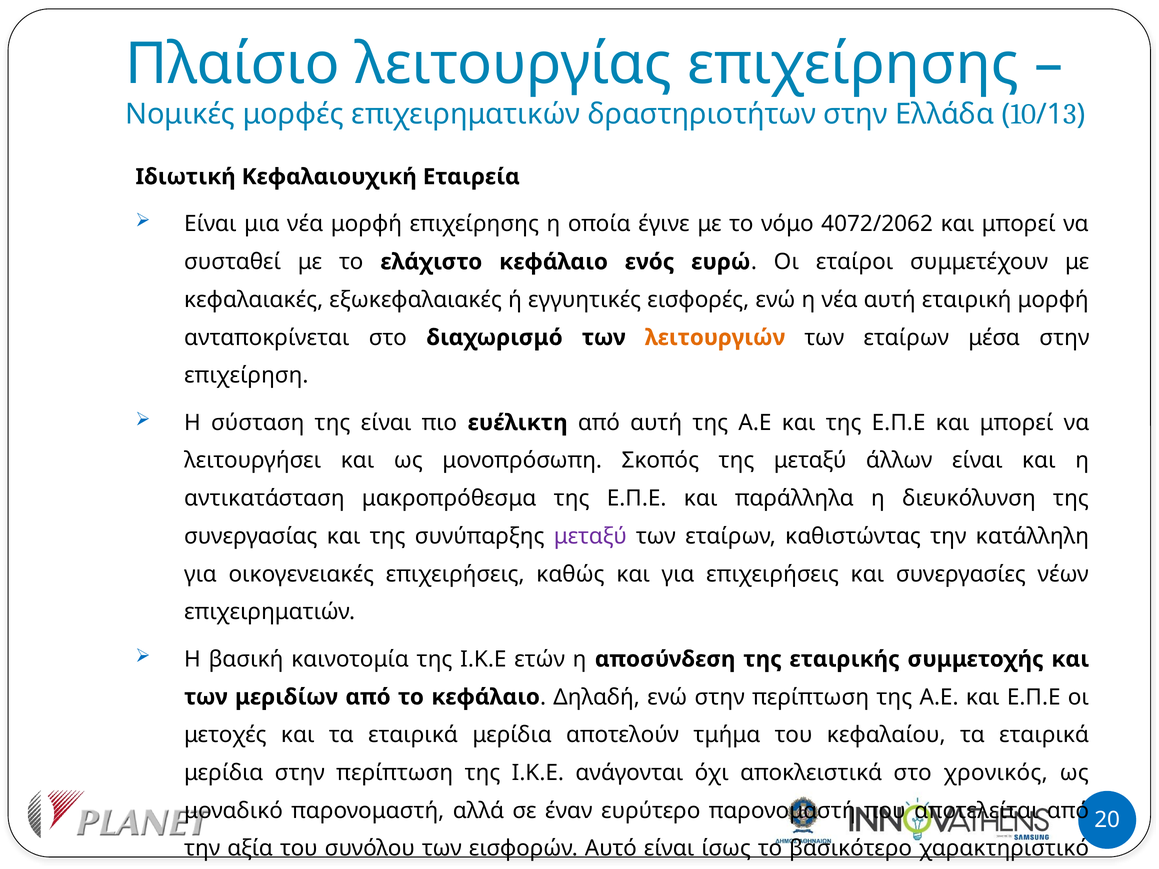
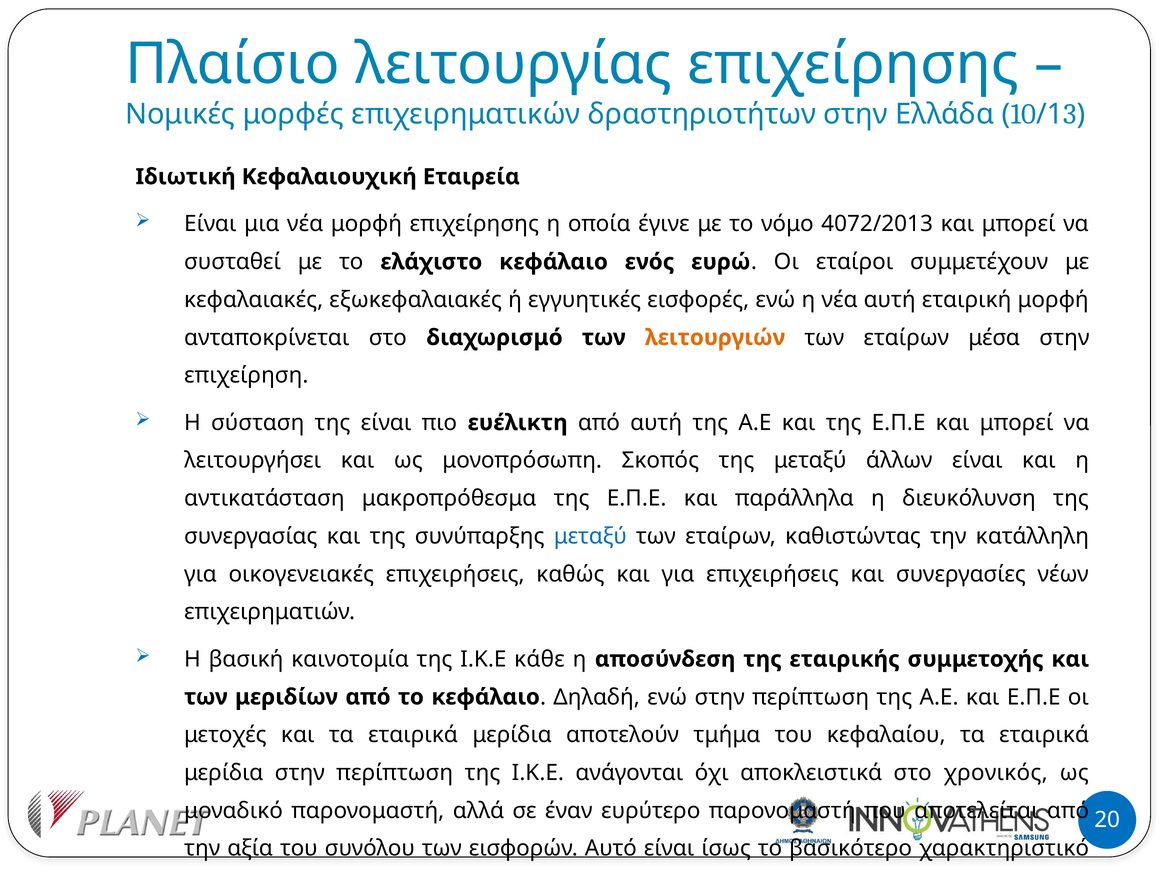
4072/2062: 4072/2062 -> 4072/2013 (877, 224)
μεταξύ colour: purple -> blue (590, 536)
ετών: ετών -> κάθε (540, 659)
